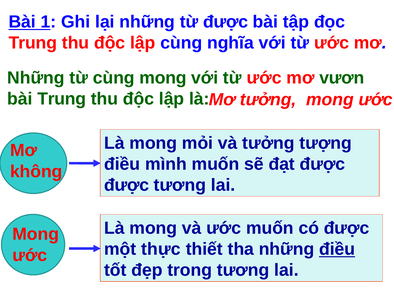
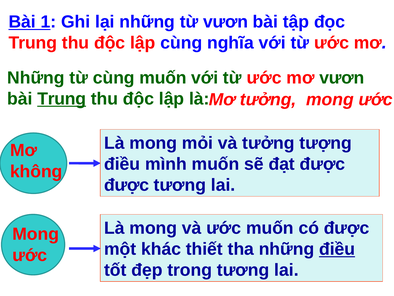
từ được: được -> vươn (226, 22)
cùng mong: mong -> muốn (163, 78)
Trung underline: none -> present (62, 99)
thực: thực -> khác (161, 249)
